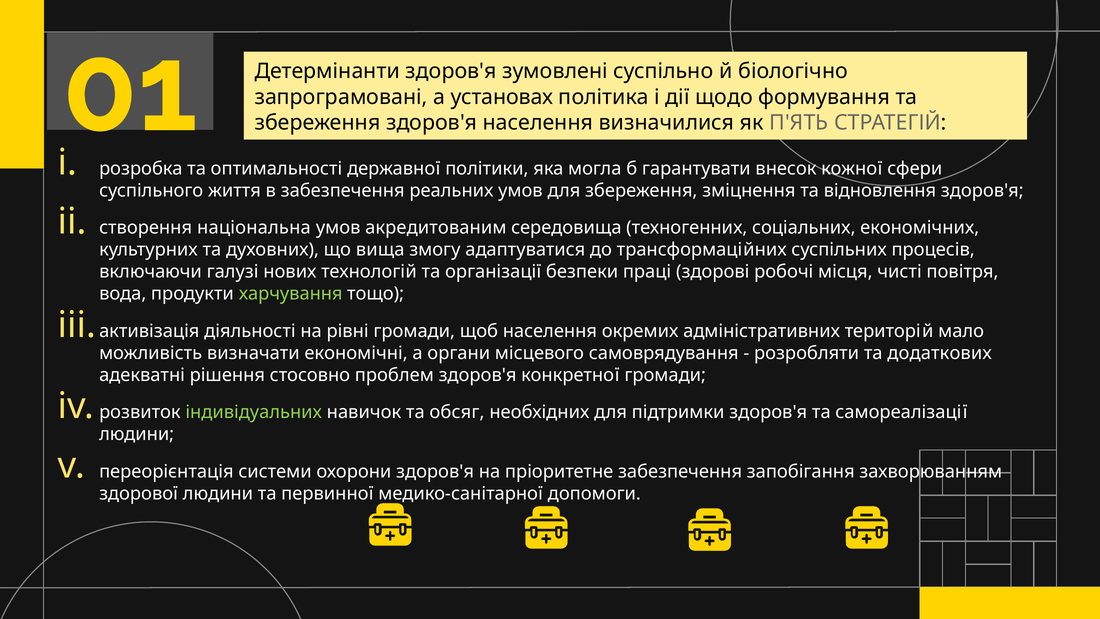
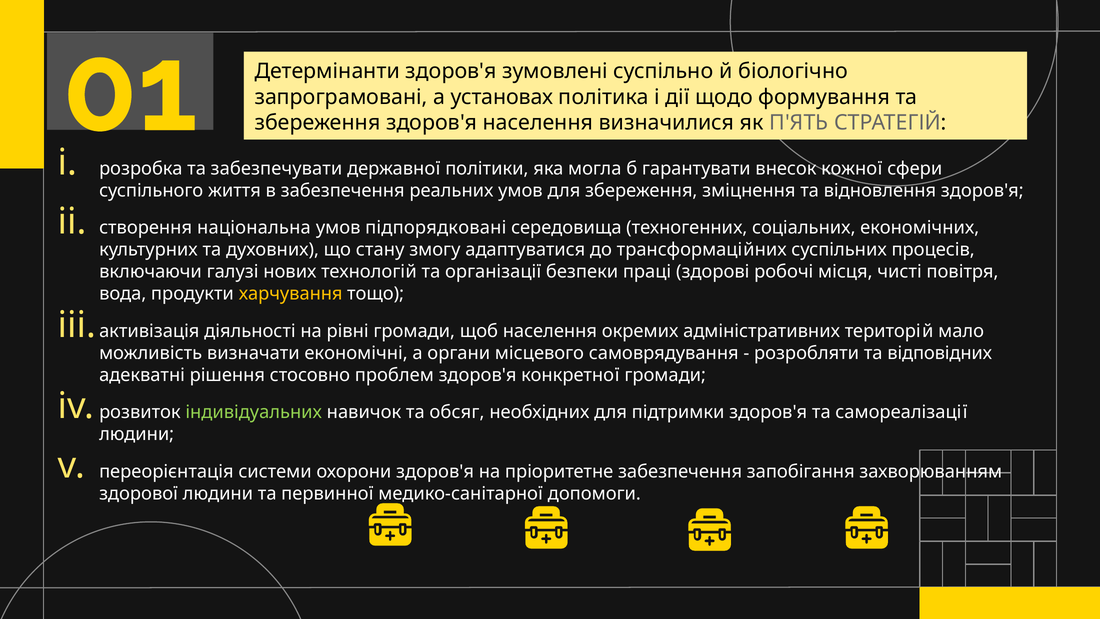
оптимальності: оптимальності -> забезпечувати (276, 168)
акредитованим: акредитованим -> підпорядковані (436, 228)
вища: вища -> стану (380, 250)
харчування colour: light green -> yellow (291, 294)
додаткових: додаткових -> відповідних (940, 353)
